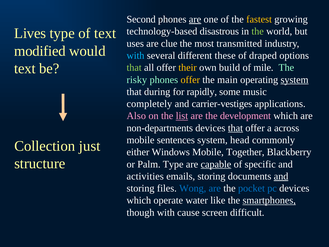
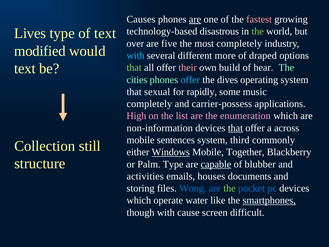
Second: Second -> Causes (141, 19)
fastest colour: yellow -> pink (259, 19)
uses: uses -> over (135, 43)
clue: clue -> five (169, 43)
most transmitted: transmitted -> completely (239, 43)
these: these -> more (225, 56)
their colour: yellow -> pink (188, 68)
mile: mile -> hear (263, 68)
risky: risky -> cities (137, 80)
offer colour: yellow -> light blue (190, 80)
main: main -> dives (228, 80)
system underline: present -> none (295, 80)
during: during -> sexual (157, 92)
carrier-vestiges: carrier-vestiges -> carrier-possess (222, 104)
Also: Also -> High (136, 116)
list underline: present -> none (182, 116)
development: development -> enumeration (245, 116)
non-departments: non-departments -> non-information (160, 128)
head: head -> third (240, 140)
just: just -> still (90, 146)
Windows underline: none -> present (171, 152)
specific: specific -> blubber (260, 164)
emails storing: storing -> houses (211, 176)
and underline: present -> none (281, 176)
the colour: white -> light green (230, 188)
